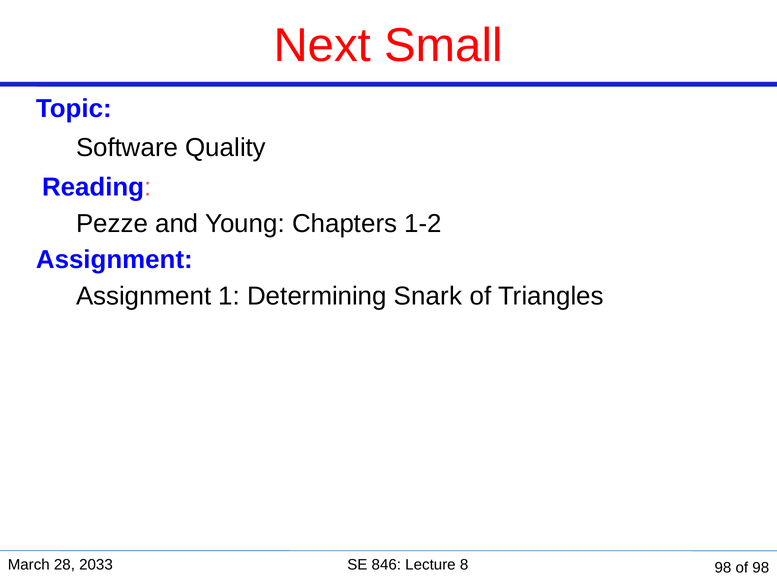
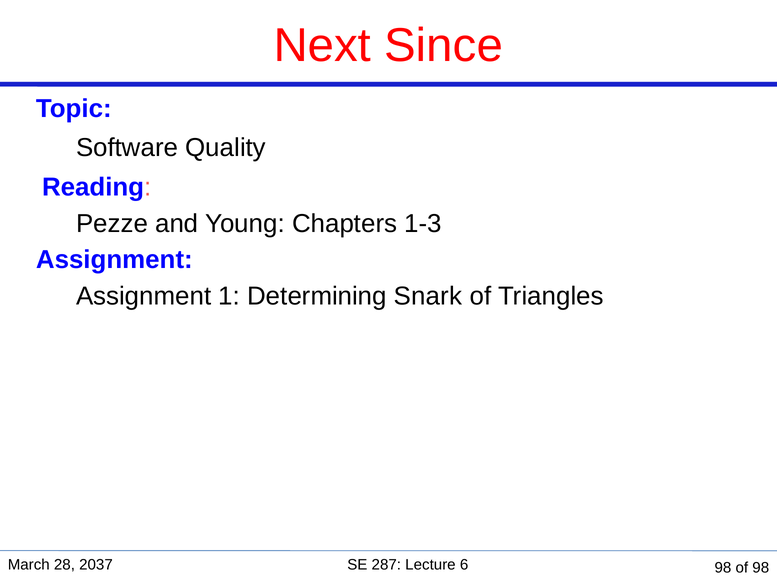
Small: Small -> Since (444, 45)
1-2: 1-2 -> 1-3 (423, 223)
2033: 2033 -> 2037 (96, 564)
846: 846 -> 287 (386, 564)
8: 8 -> 6 (464, 564)
